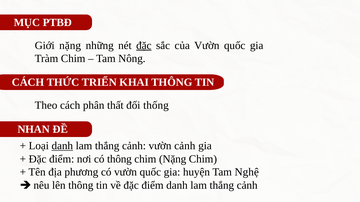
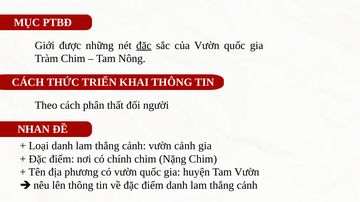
Giới nặng: nặng -> được (70, 46)
thống: thống -> người (156, 105)
danh underline: present -> none (62, 146)
có thông: thông -> chính (119, 159)
Tam Nghệ: Nghệ -> Vườn (247, 173)
